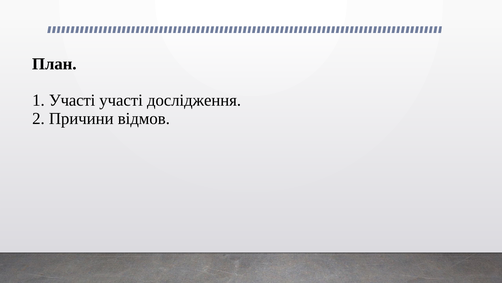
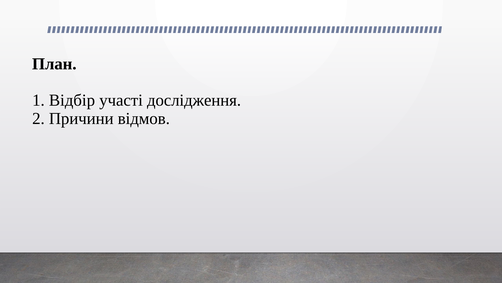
1 Участі: Участі -> Відбір (72, 100)
